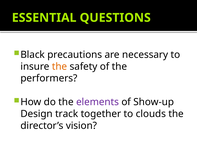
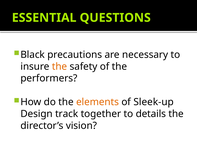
elements colour: purple -> orange (98, 102)
Show-up: Show-up -> Sleek-up (154, 102)
clouds: clouds -> details (151, 114)
